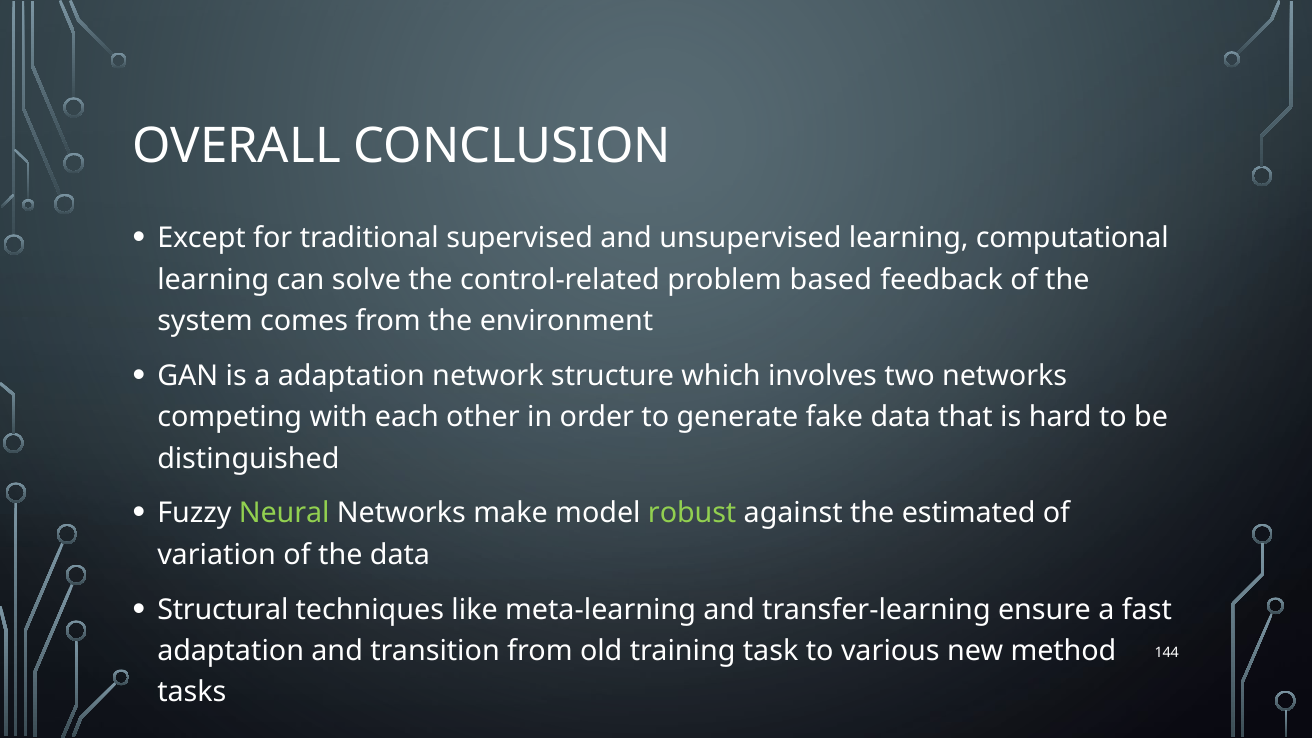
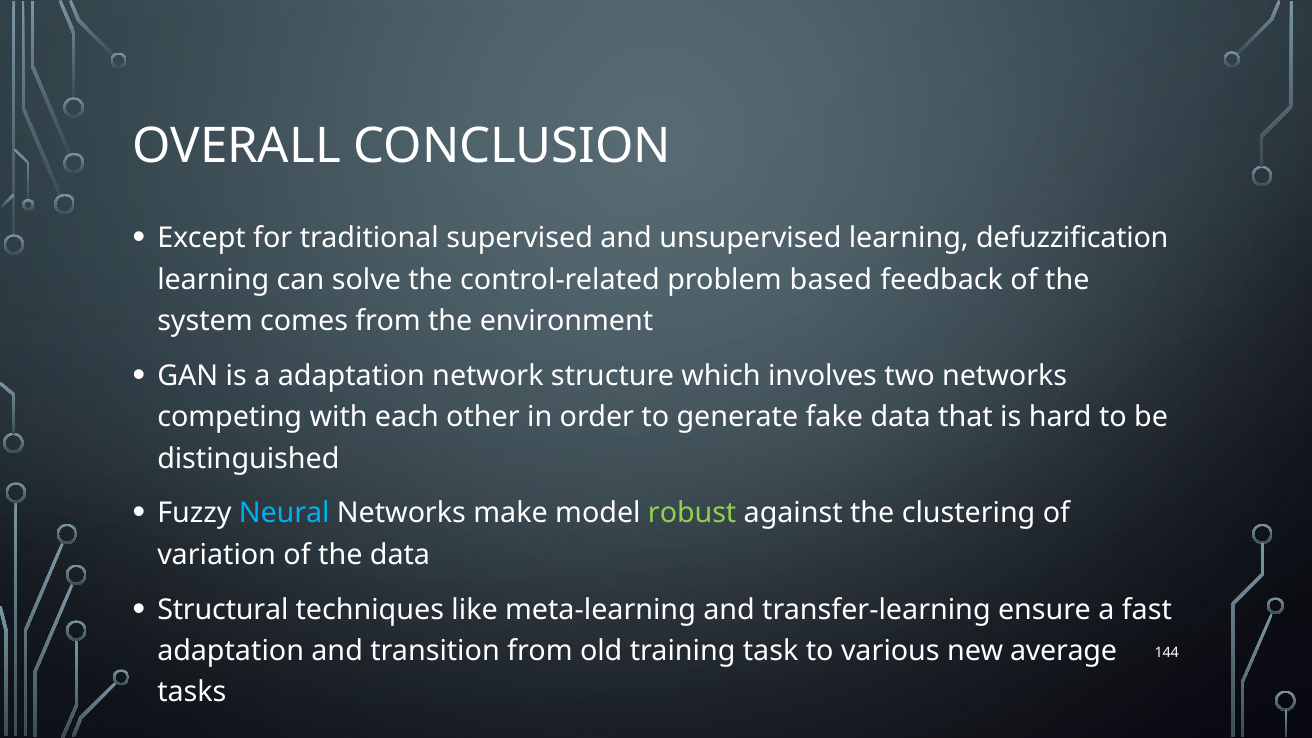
computational: computational -> defuzzification (1072, 238)
Neural colour: light green -> light blue (284, 514)
estimated: estimated -> clustering (969, 514)
method: method -> average (1064, 651)
